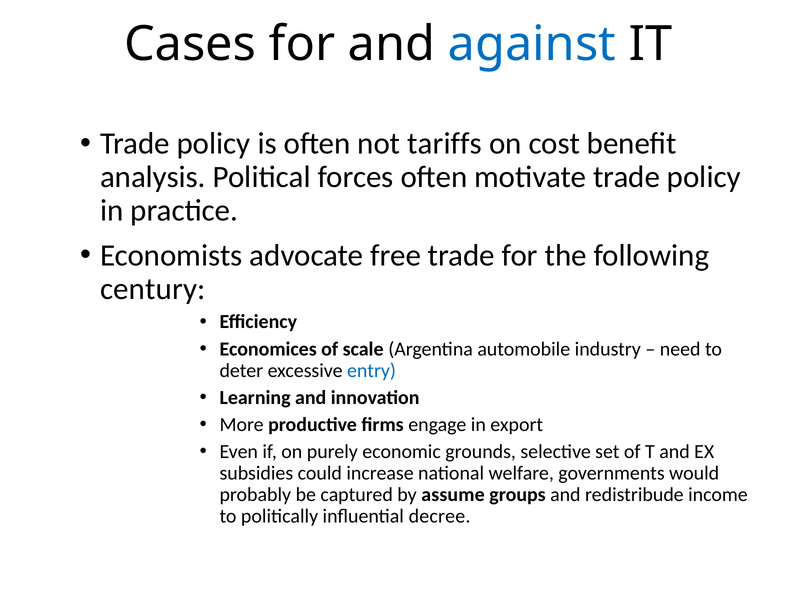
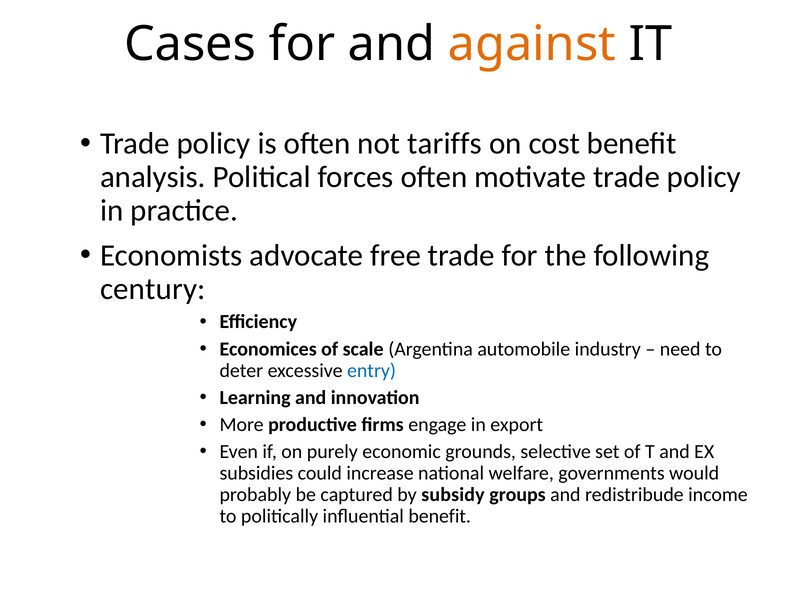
against colour: blue -> orange (532, 44)
assume: assume -> subsidy (453, 495)
influential decree: decree -> benefit (440, 516)
